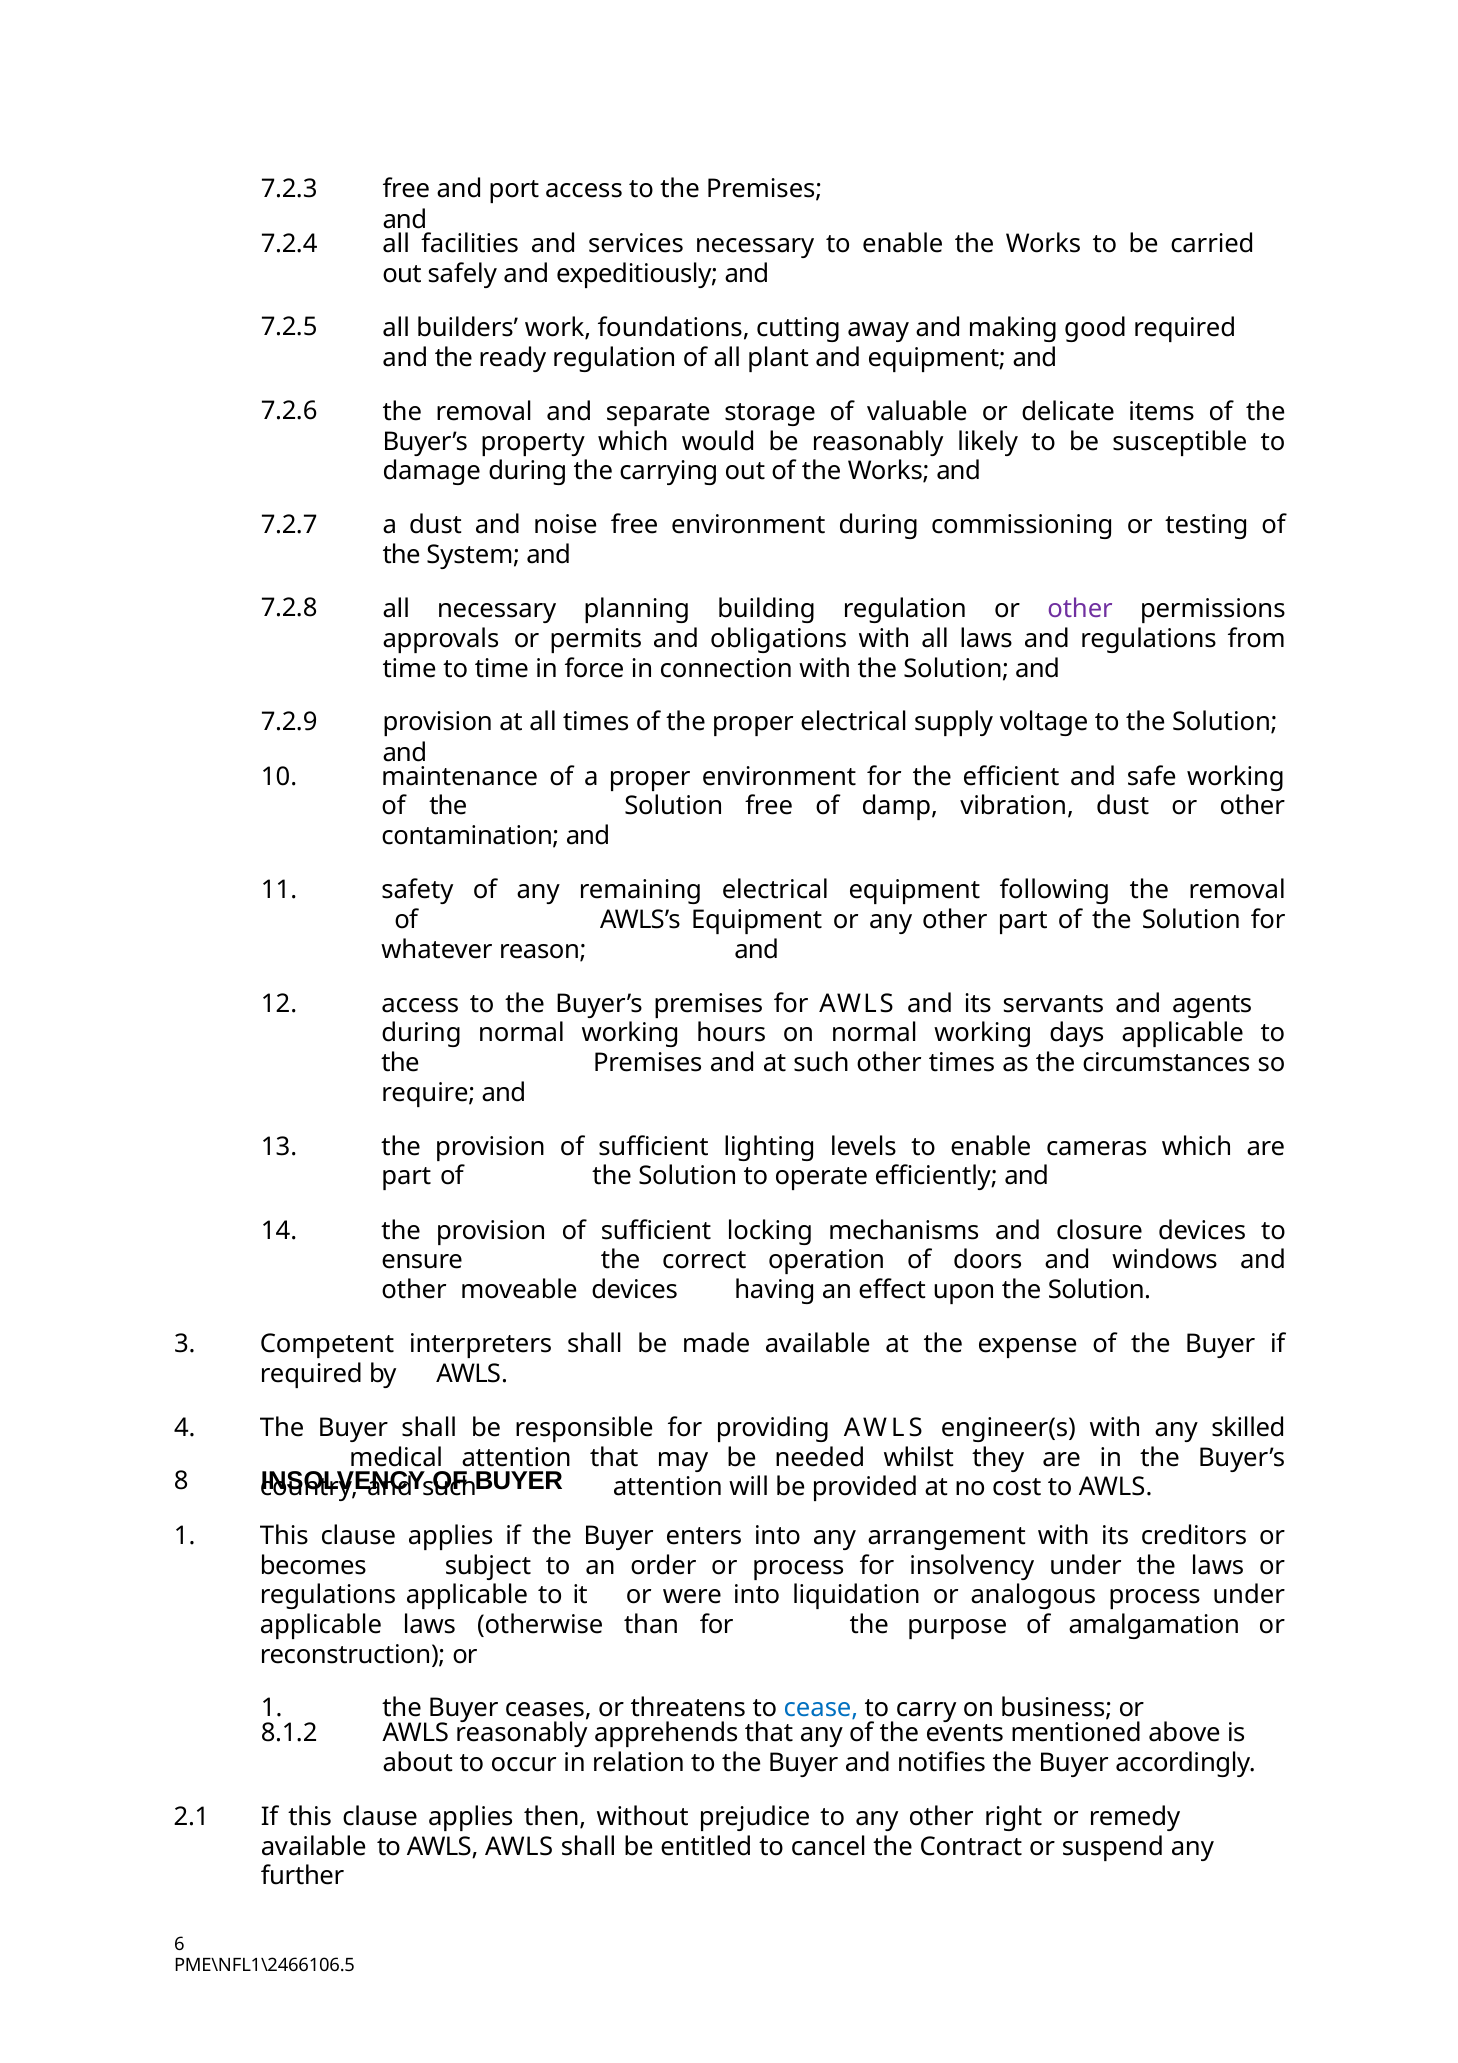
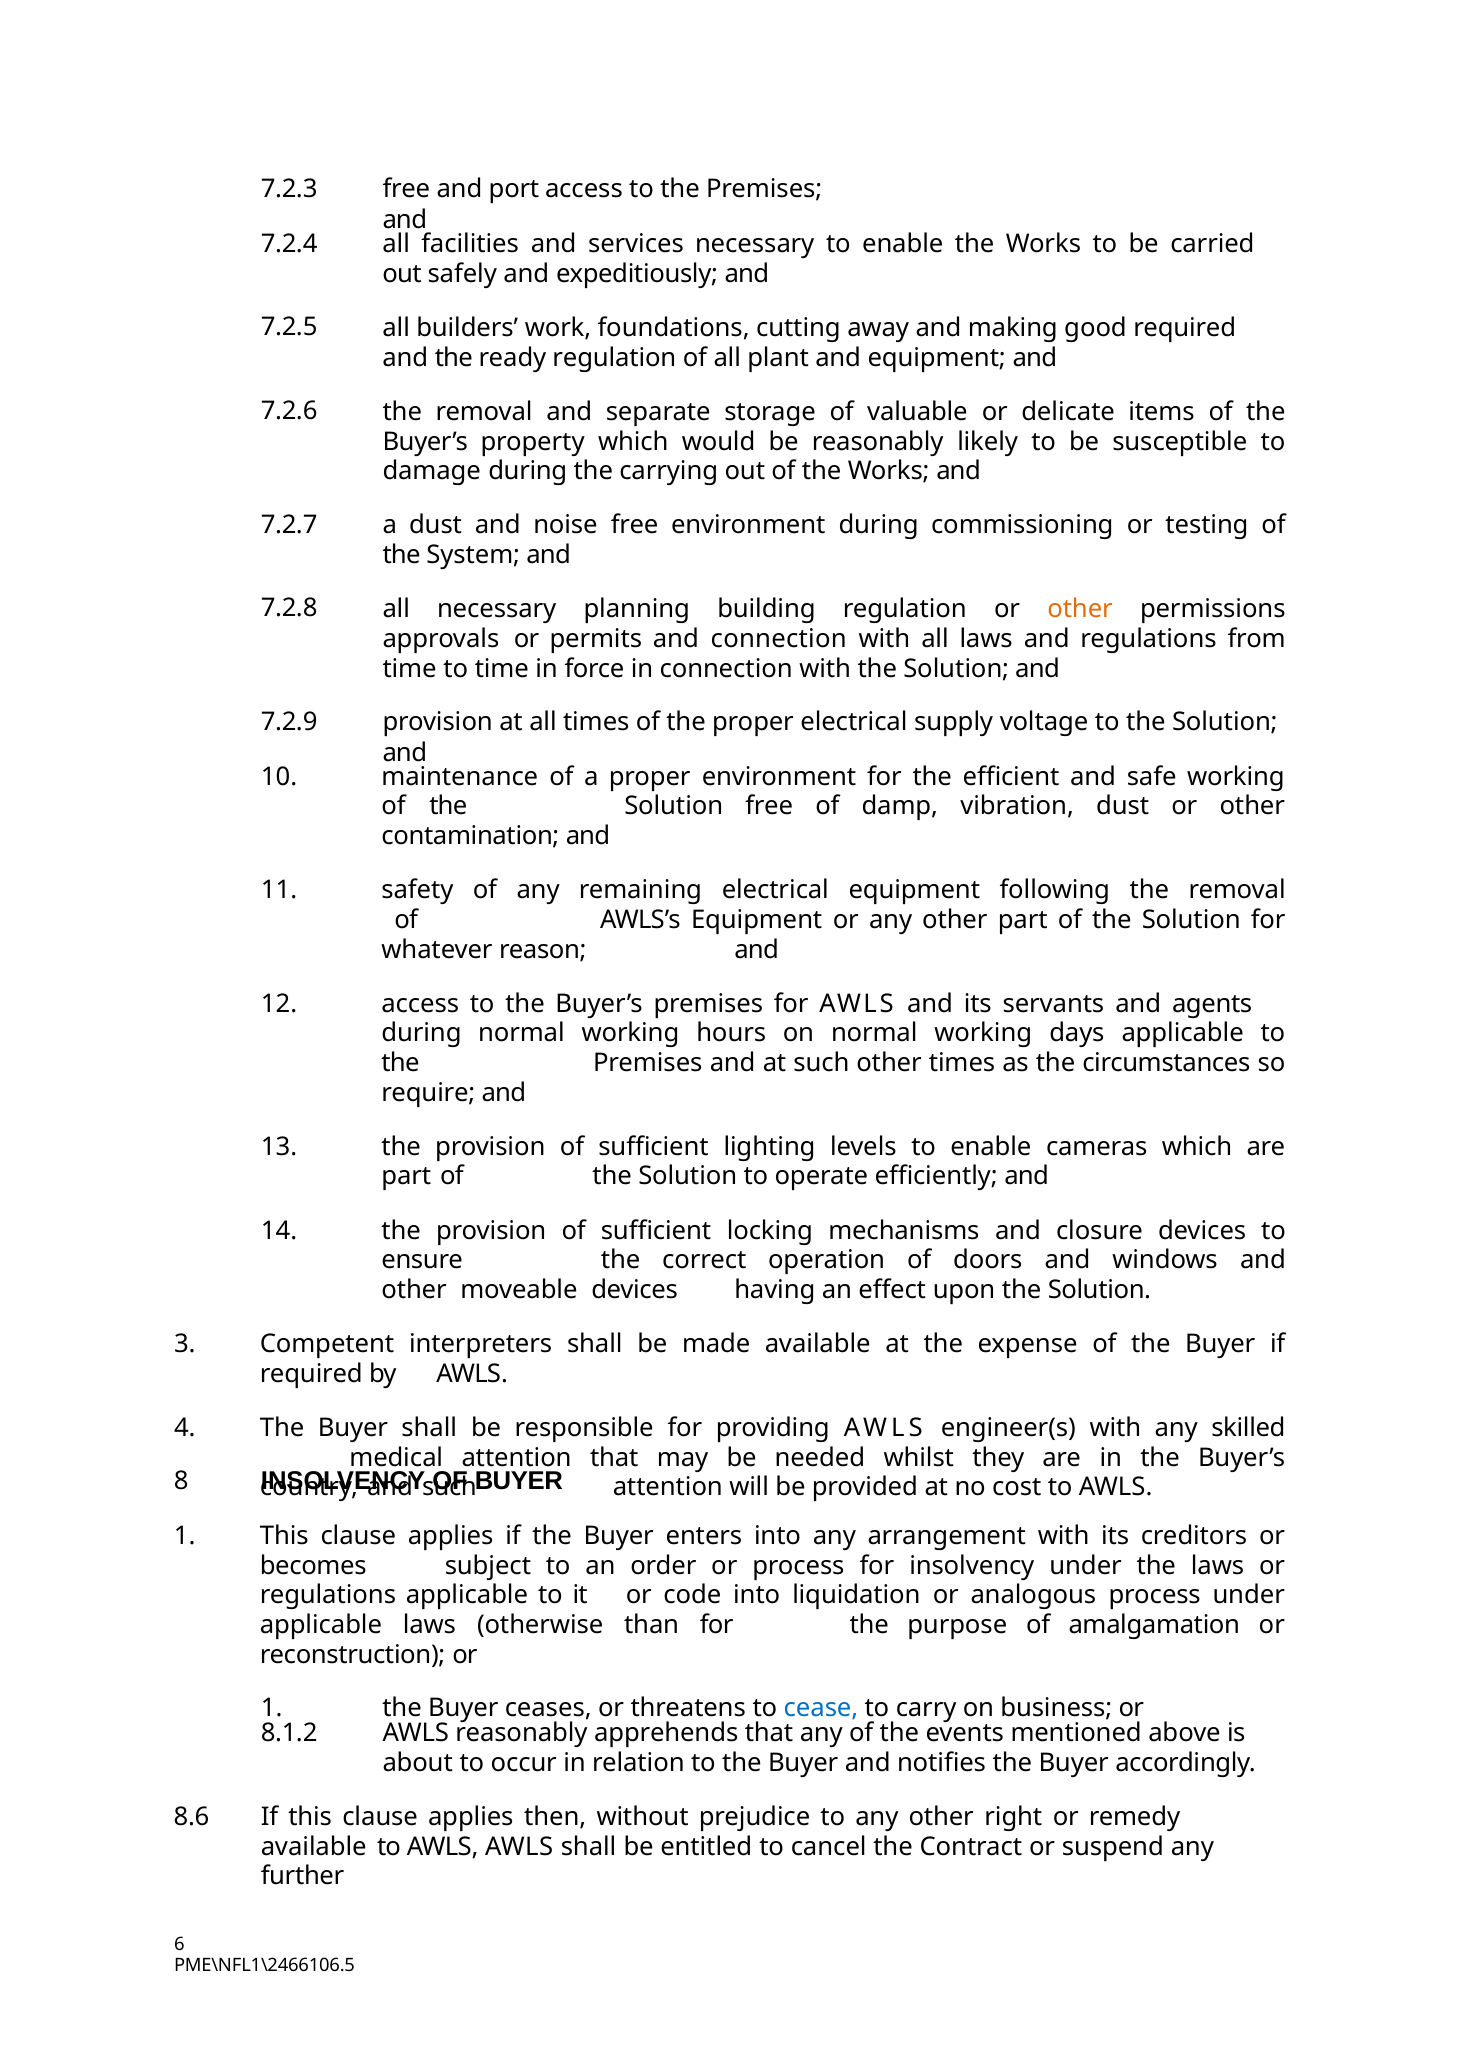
other colour: purple -> orange (1080, 609)
and obligations: obligations -> connection (779, 639)
were: were -> code (692, 1596)
2.1: 2.1 -> 8.6 (192, 1817)
